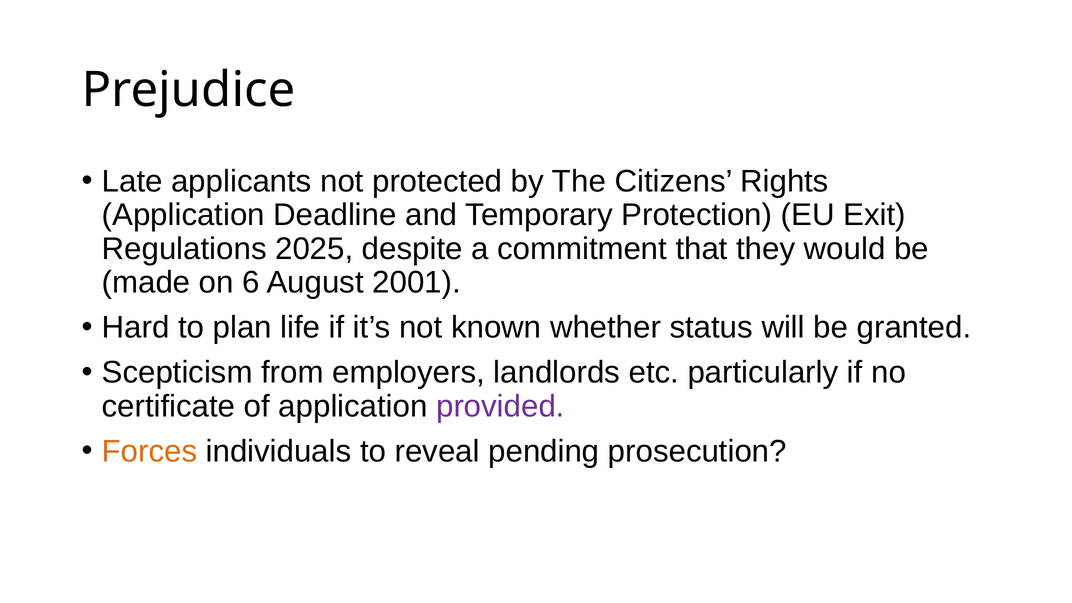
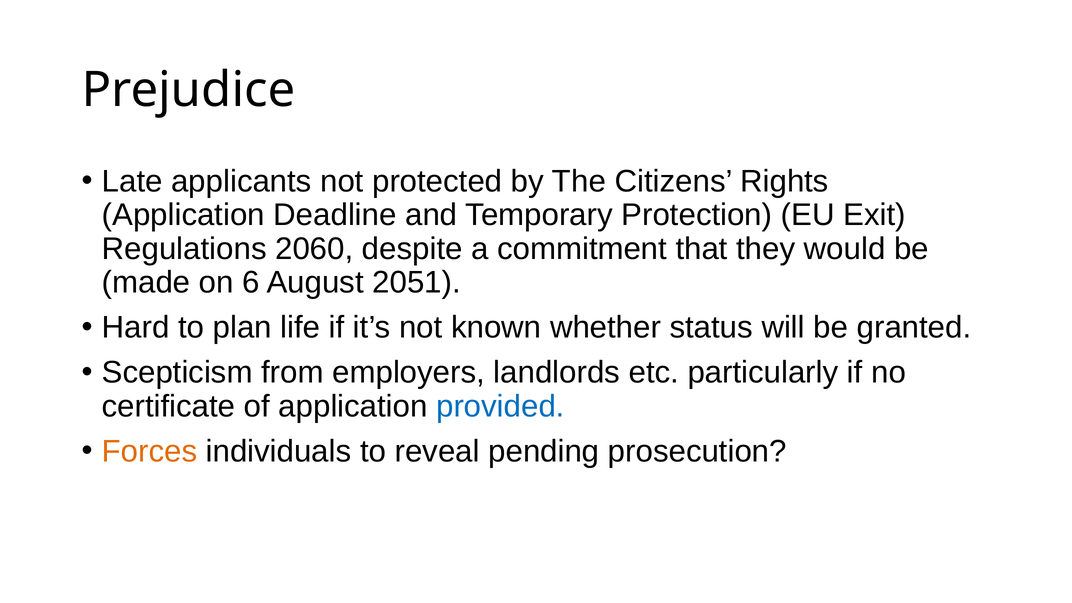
2025: 2025 -> 2060 (314, 249)
2001: 2001 -> 2051 (417, 283)
provided colour: purple -> blue (500, 406)
